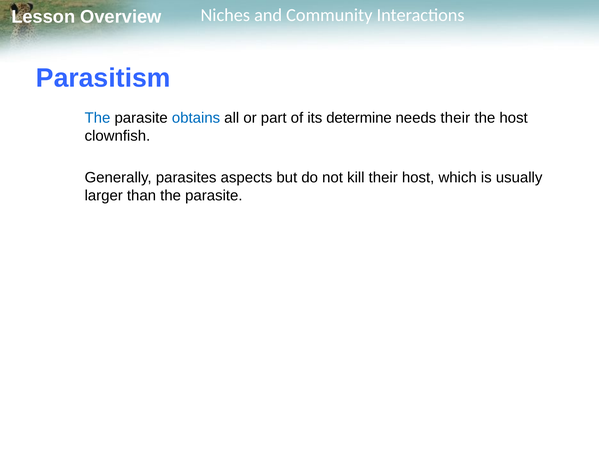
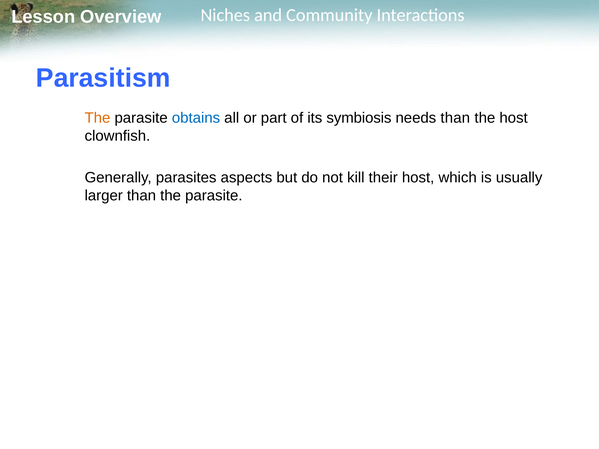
The colour: blue -> orange (98, 118)
determine: determine -> symbiosis (359, 118)
needs their: their -> than (455, 118)
